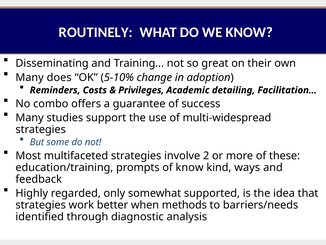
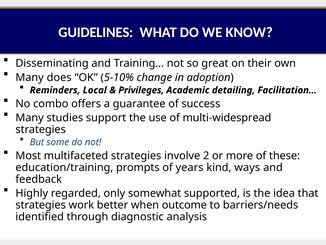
ROUTINELY: ROUTINELY -> GUIDELINES (96, 32)
Costs: Costs -> Local (95, 90)
of know: know -> years (190, 167)
methods: methods -> outcome (184, 205)
